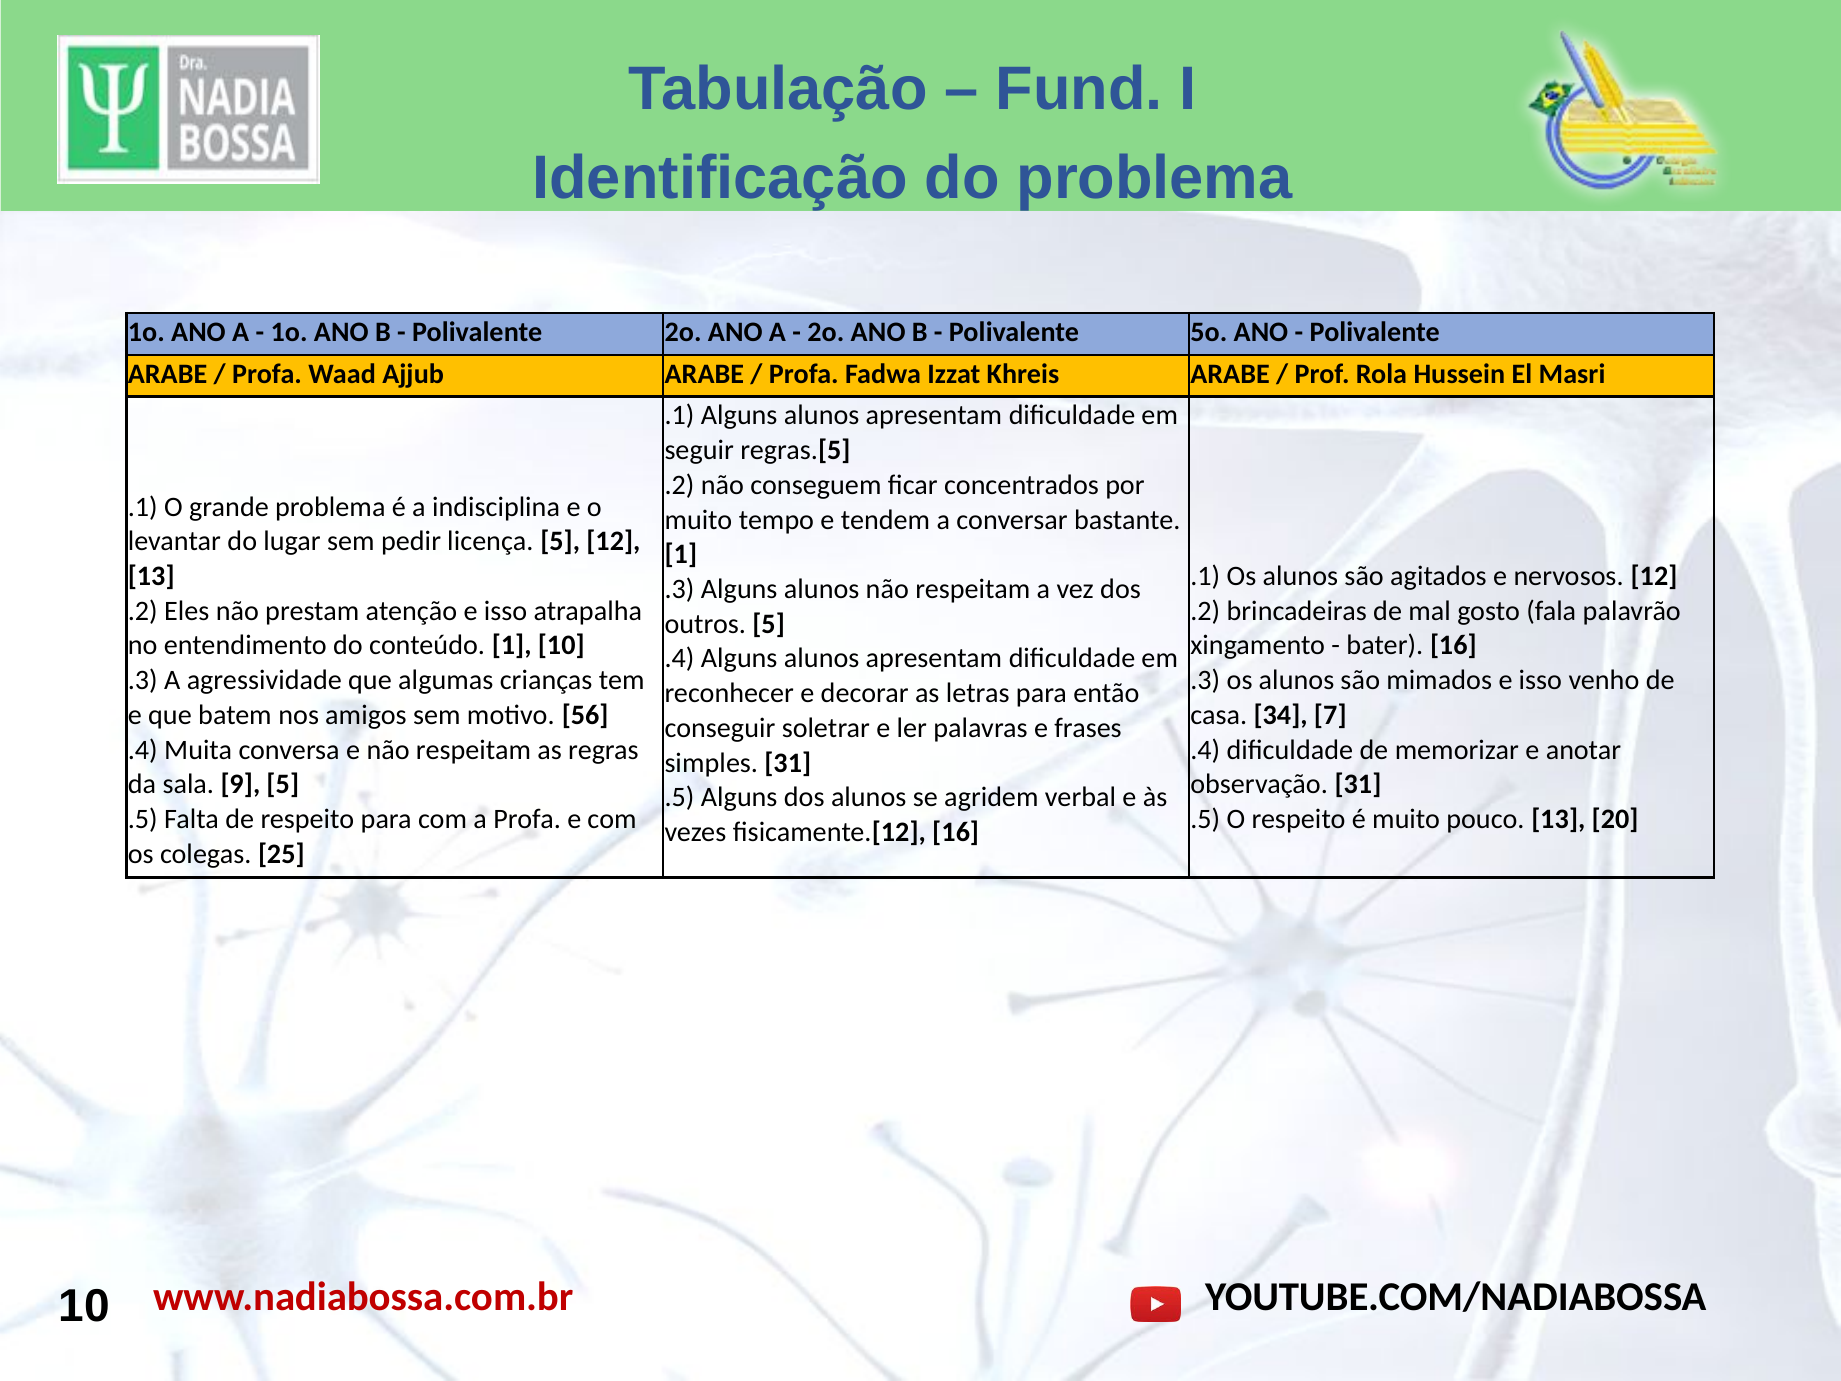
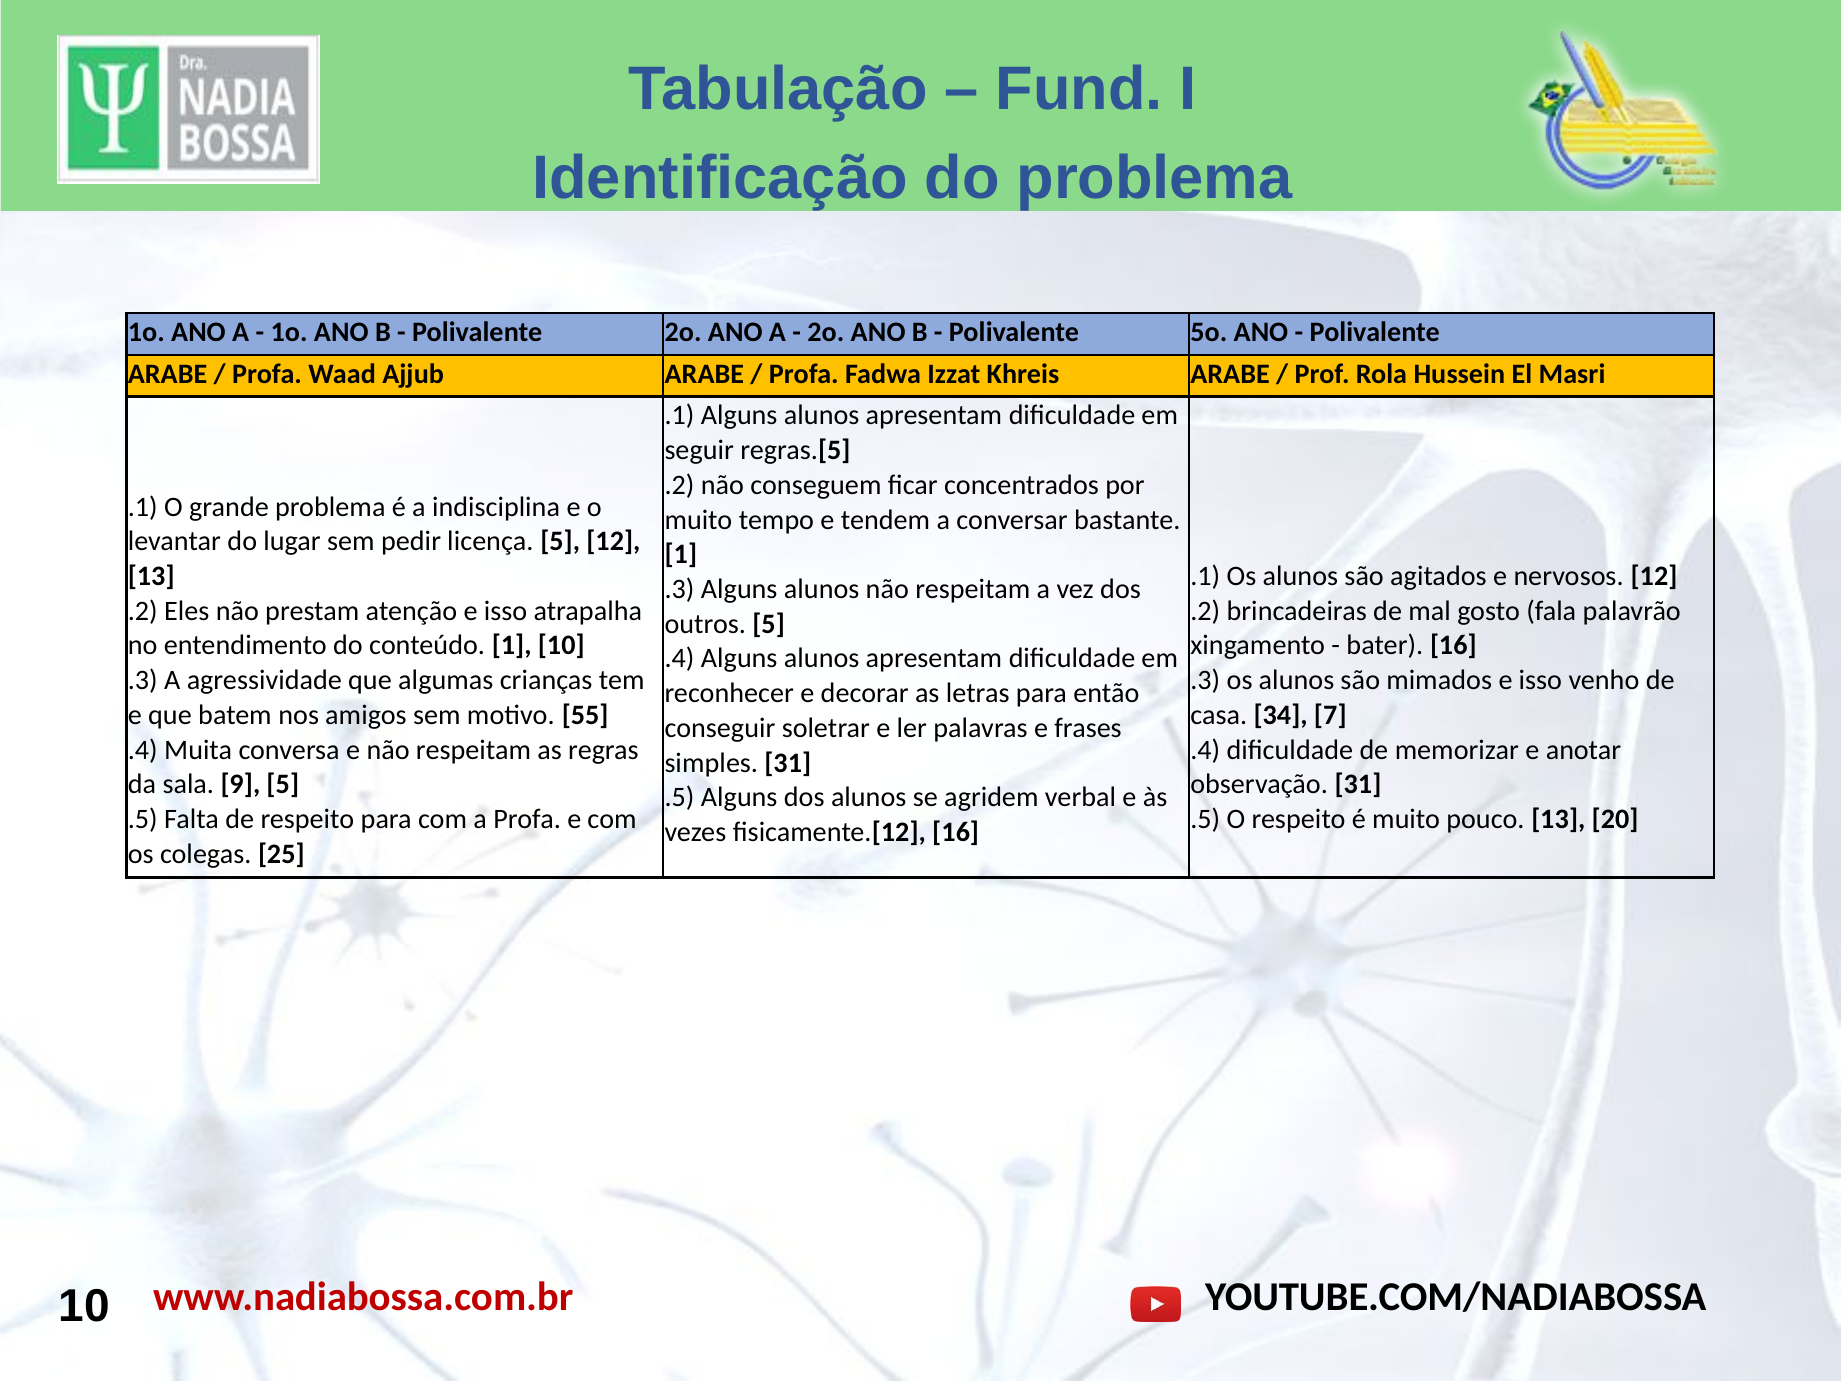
56: 56 -> 55 (585, 715)
